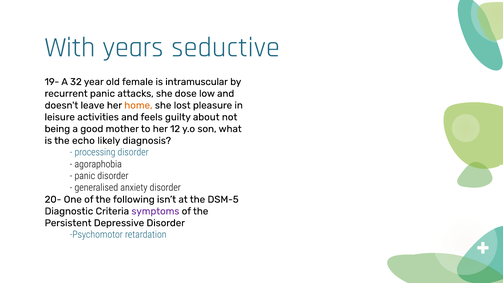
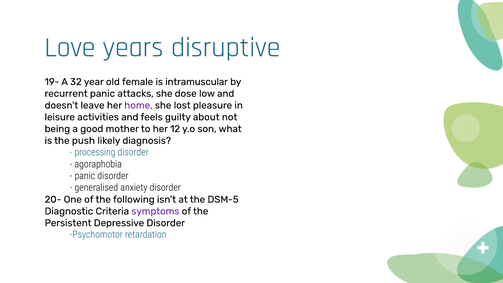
With: With -> Love (70, 47)
seductive: seductive -> disruptive (226, 47)
home colour: orange -> purple (138, 105)
echo: echo -> push (83, 141)
